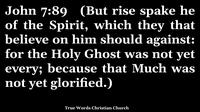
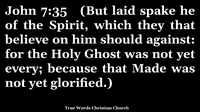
7:89: 7:89 -> 7:35 (54, 11)
rise: rise -> laid (124, 11)
Much: Much -> Made (149, 69)
